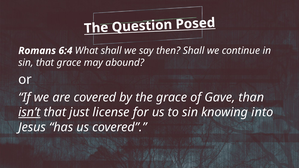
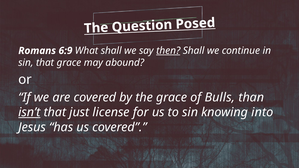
6:4: 6:4 -> 6:9 (65, 51)
then underline: none -> present (168, 51)
Gave: Gave -> Bulls (220, 97)
